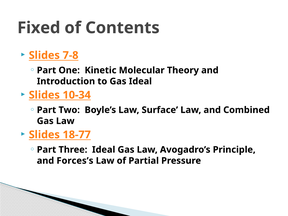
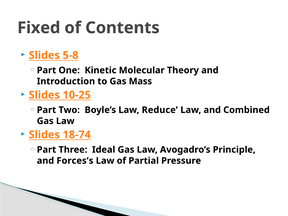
7-8: 7-8 -> 5-8 (71, 55)
Gas Ideal: Ideal -> Mass (140, 81)
10-34: 10-34 -> 10-25 (77, 95)
Surface: Surface -> Reduce (160, 110)
18-77: 18-77 -> 18-74 (77, 135)
